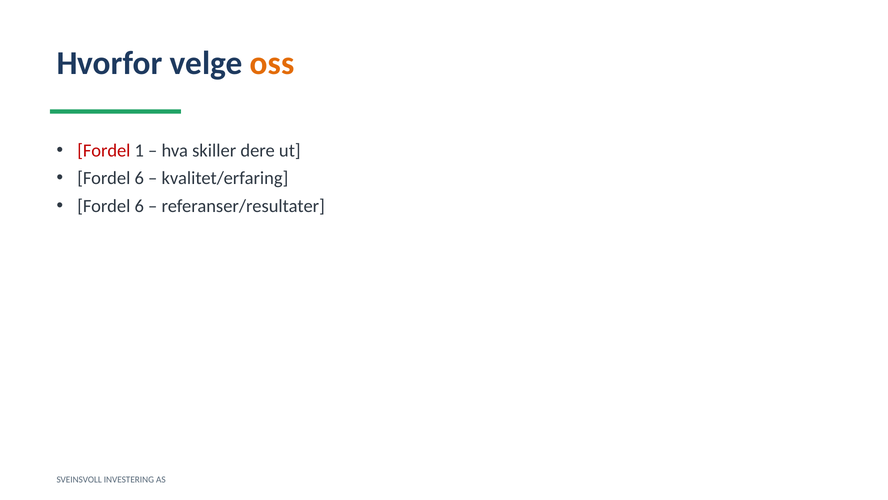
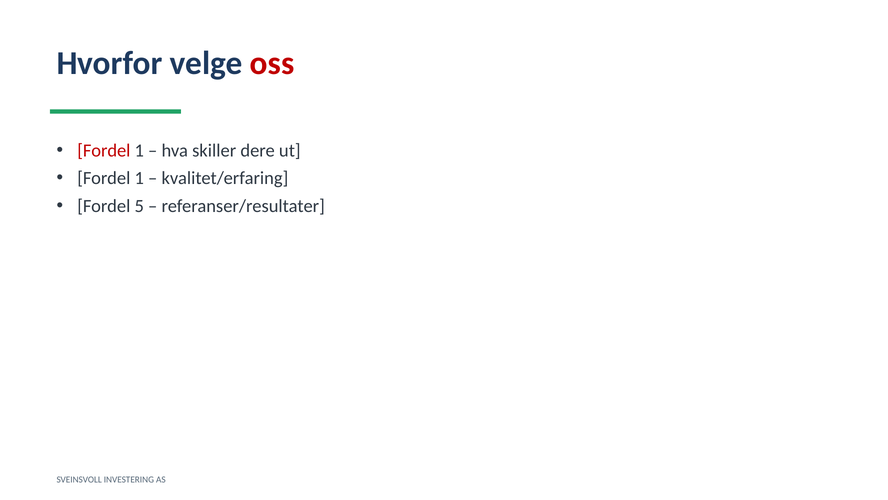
oss colour: orange -> red (272, 63)
6: 6 -> 1 (139, 178)
6: 6 -> 5 (139, 206)
